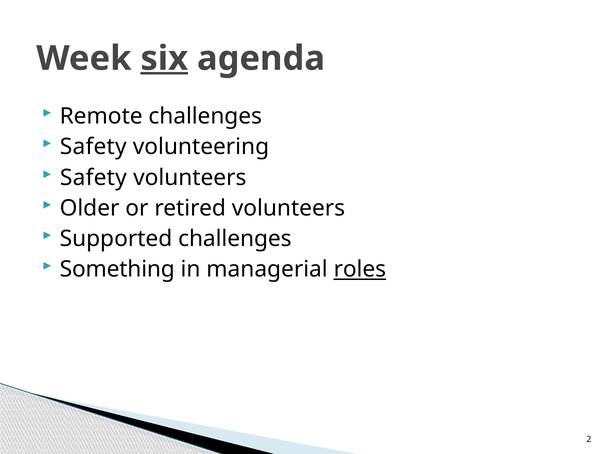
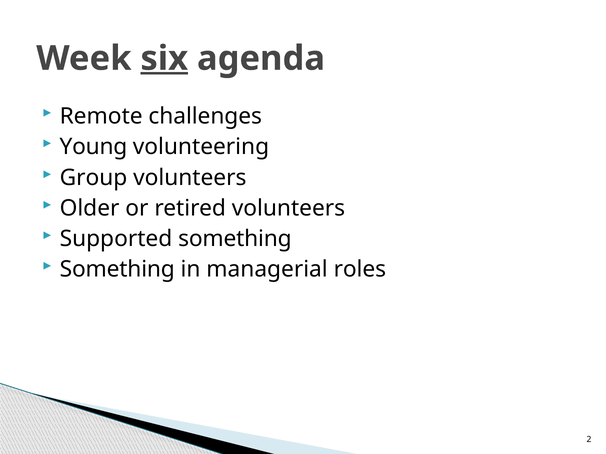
Safety: Safety -> Young (93, 147)
Safety: Safety -> Group (94, 178)
Supported challenges: challenges -> something (235, 239)
roles underline: present -> none (360, 270)
